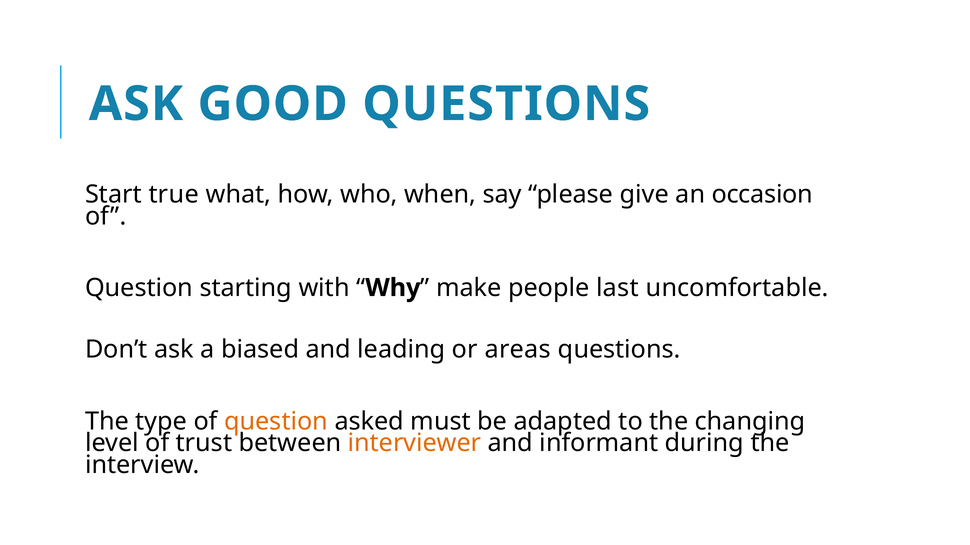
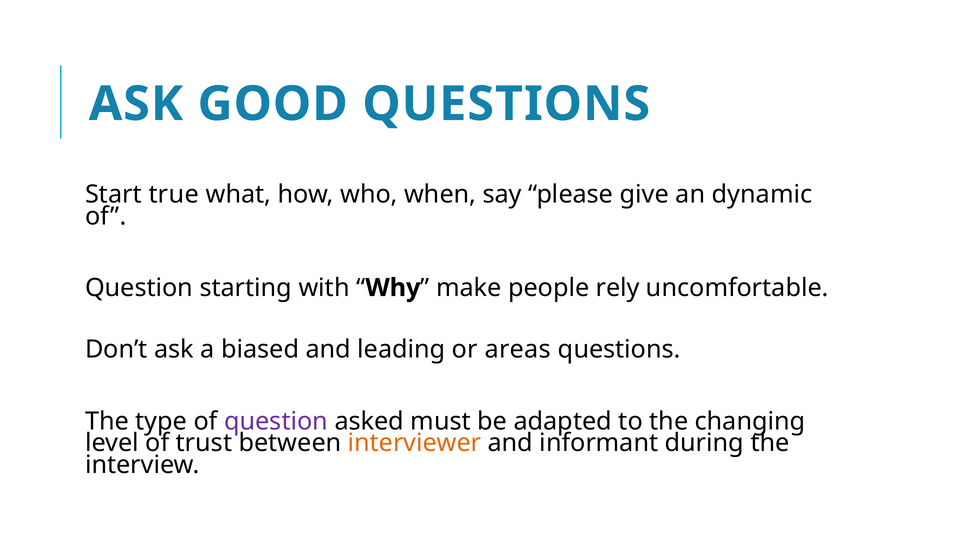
occasion: occasion -> dynamic (762, 195)
last: last -> rely (618, 288)
question colour: orange -> purple (276, 422)
